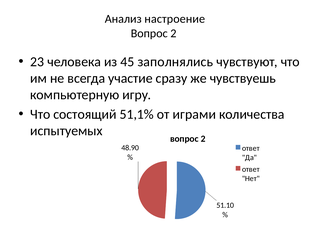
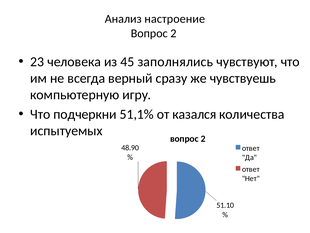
участие: участие -> верный (130, 78)
состоящий: состоящий -> подчеркни (85, 114)
играми: играми -> казался (194, 114)
